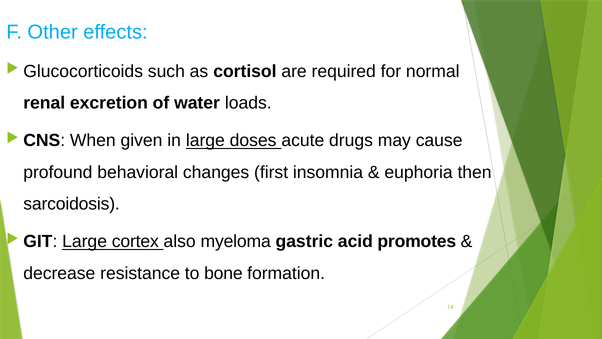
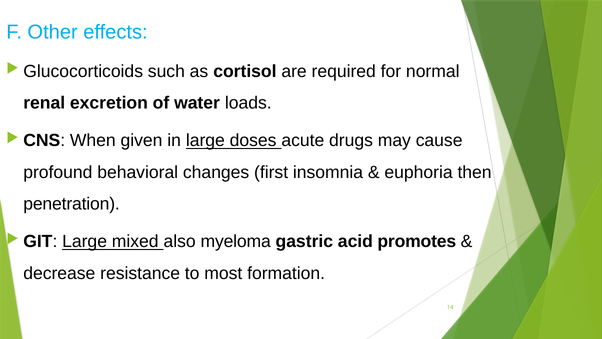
sarcoidosis: sarcoidosis -> penetration (72, 204)
cortex: cortex -> mixed (135, 241)
bone: bone -> most (223, 273)
